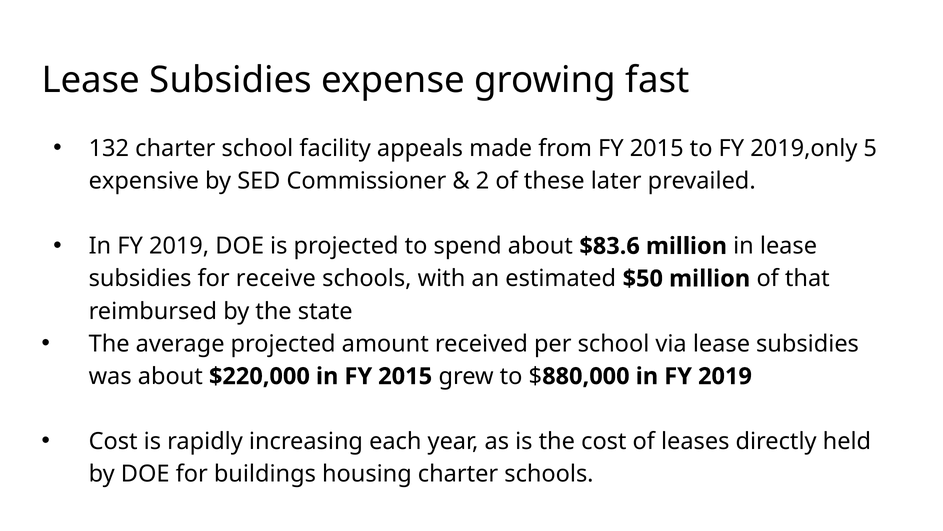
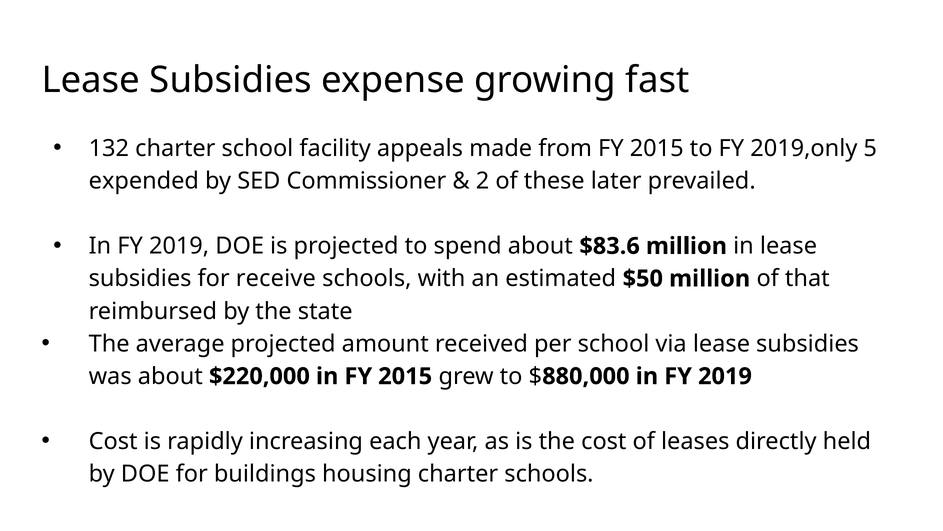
expensive: expensive -> expended (144, 181)
